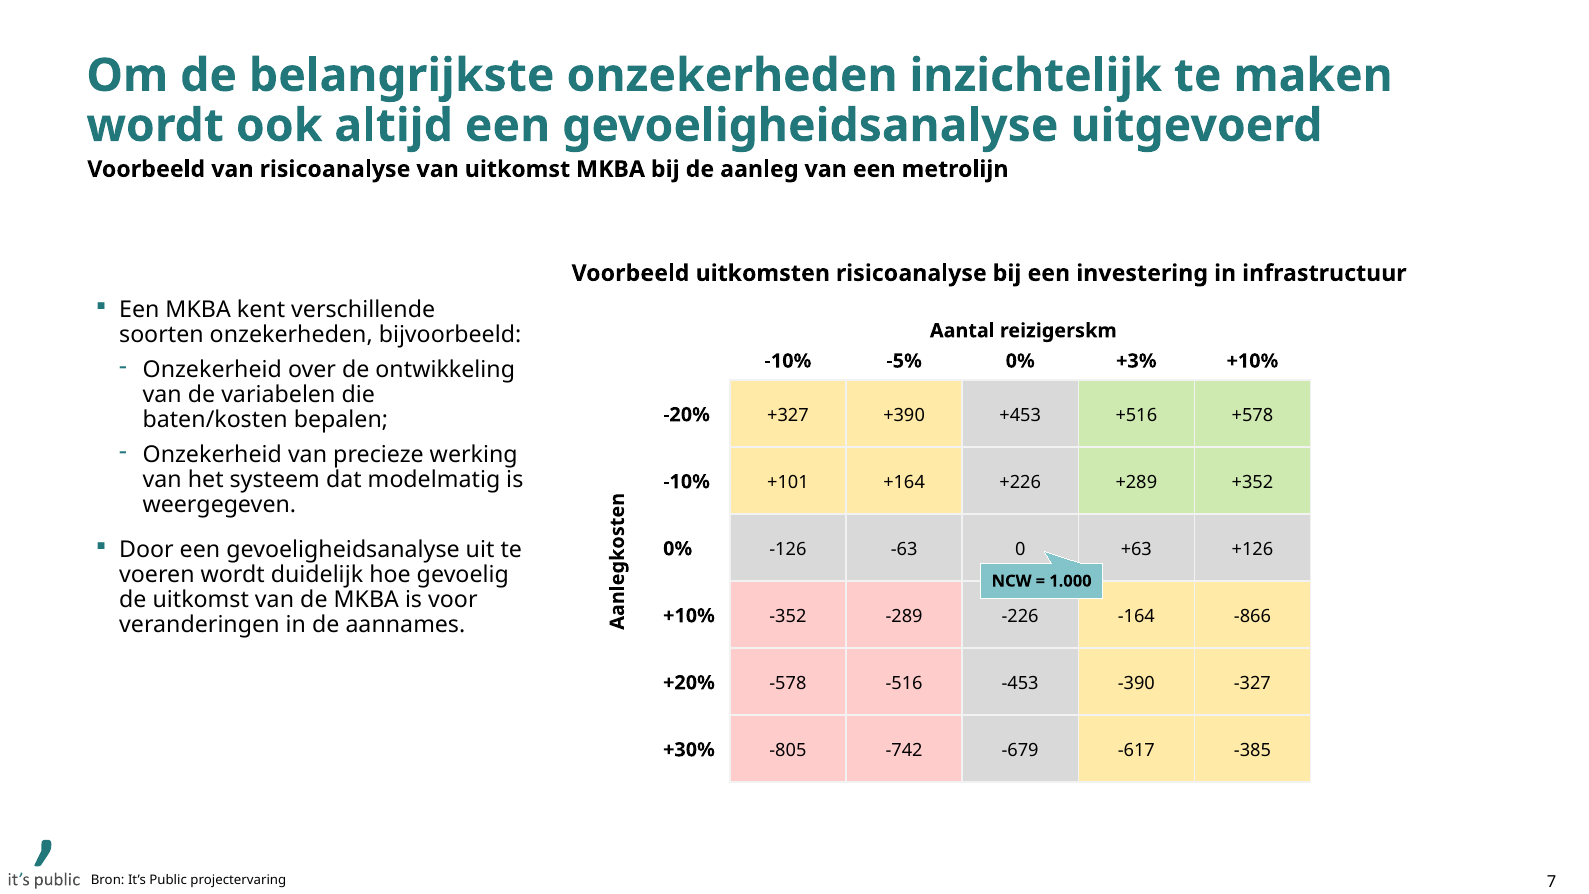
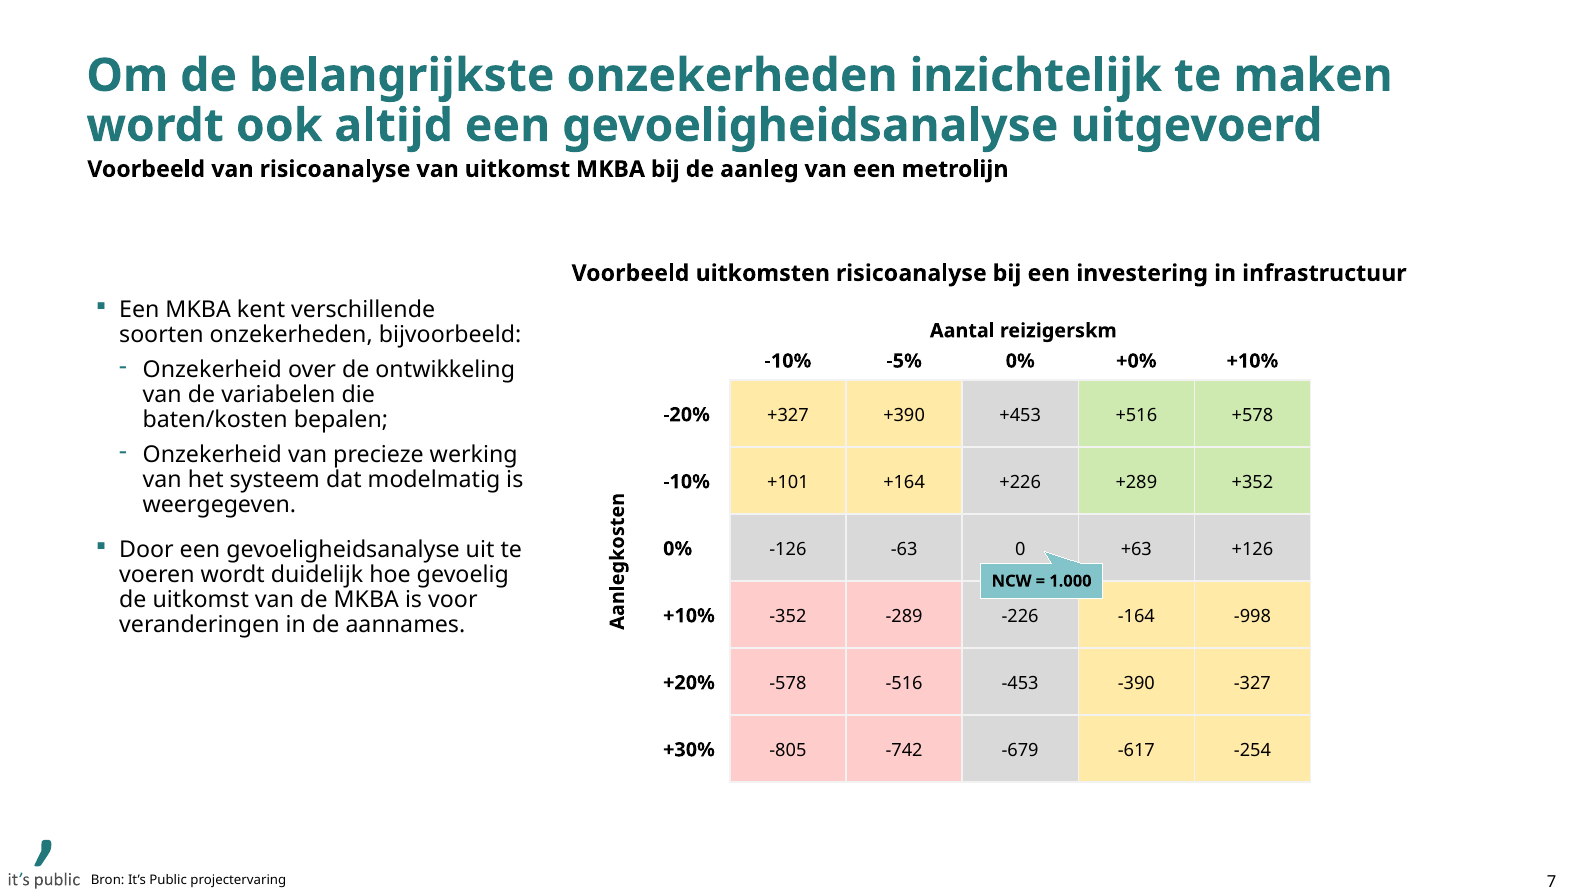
+3%: +3% -> +0% (1136, 361)
-866: -866 -> -998 (1252, 616)
-385: -385 -> -254 (1252, 750)
